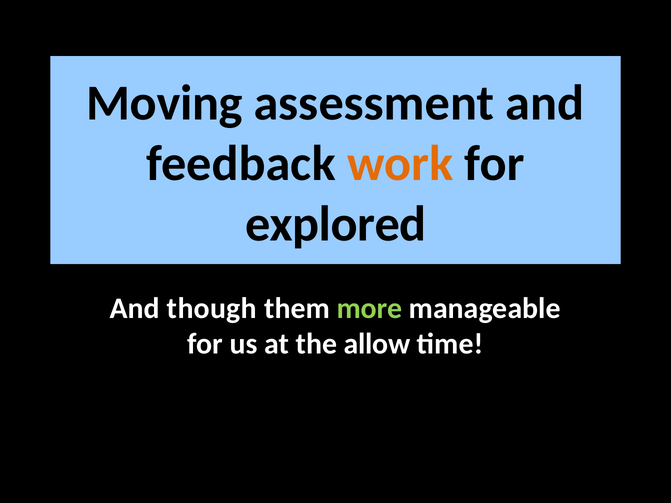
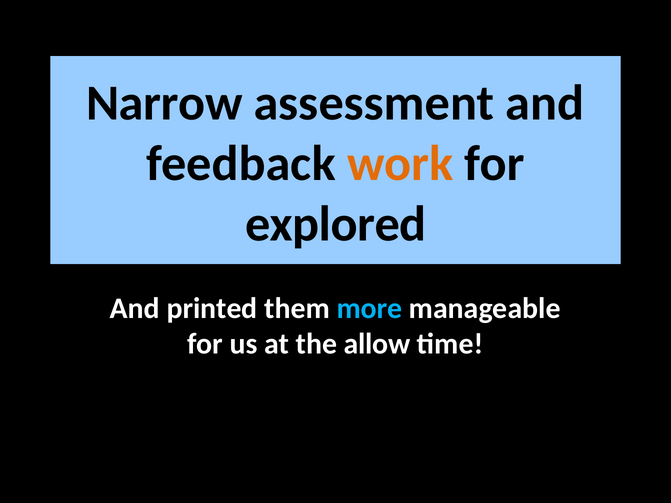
Moving: Moving -> Narrow (164, 103)
though: though -> printed (212, 309)
more colour: light green -> light blue (369, 309)
